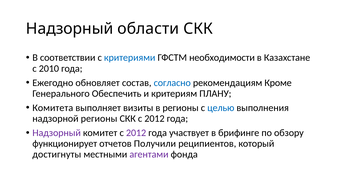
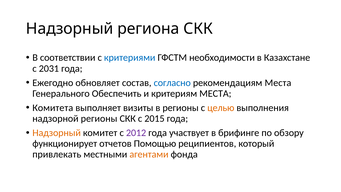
области: области -> региона (148, 29)
2010: 2010 -> 2031 (49, 68)
рекомендациям Кроме: Кроме -> Места (278, 83)
критериям ПЛАНУ: ПЛАНУ -> МЕСТА (215, 93)
целью colour: blue -> orange (221, 108)
СКК с 2012: 2012 -> 2015 (154, 118)
Надзорный colour: purple -> orange (57, 133)
Получили: Получили -> Помощью (155, 144)
достигнуты: достигнуты -> привлекать (57, 154)
агентами colour: purple -> orange (149, 154)
